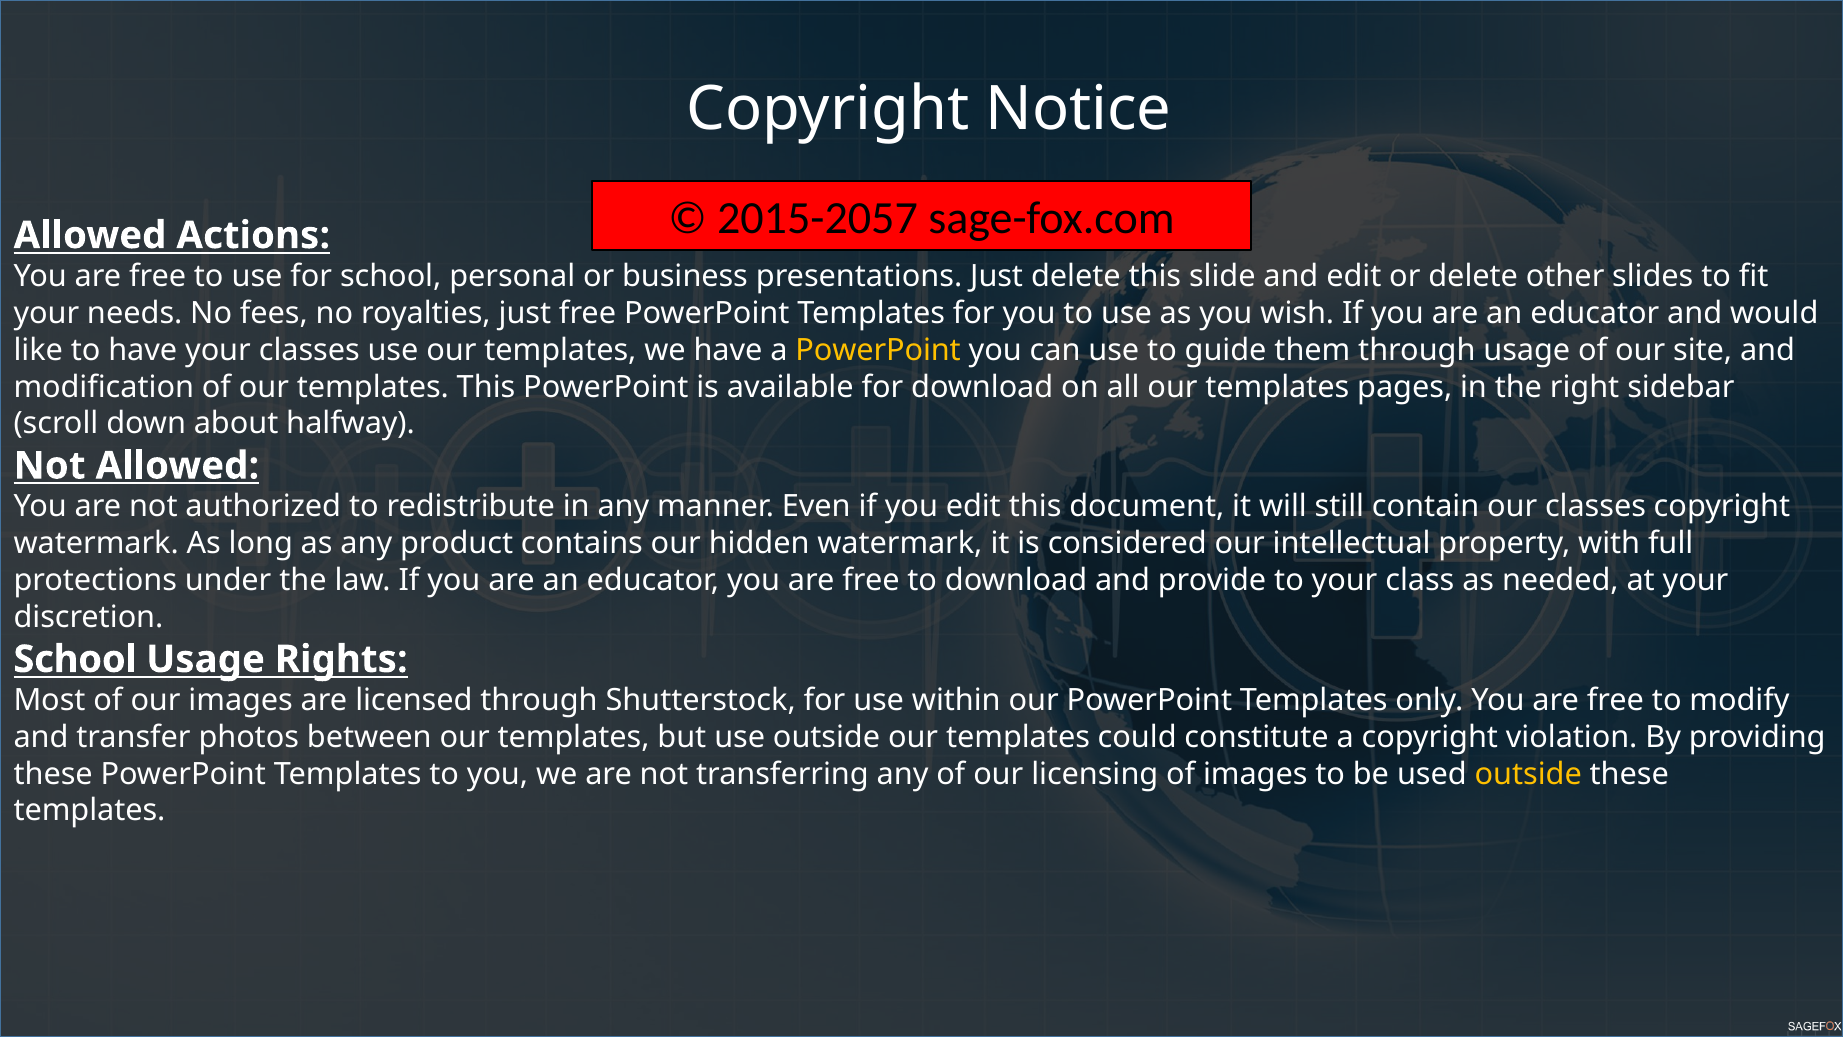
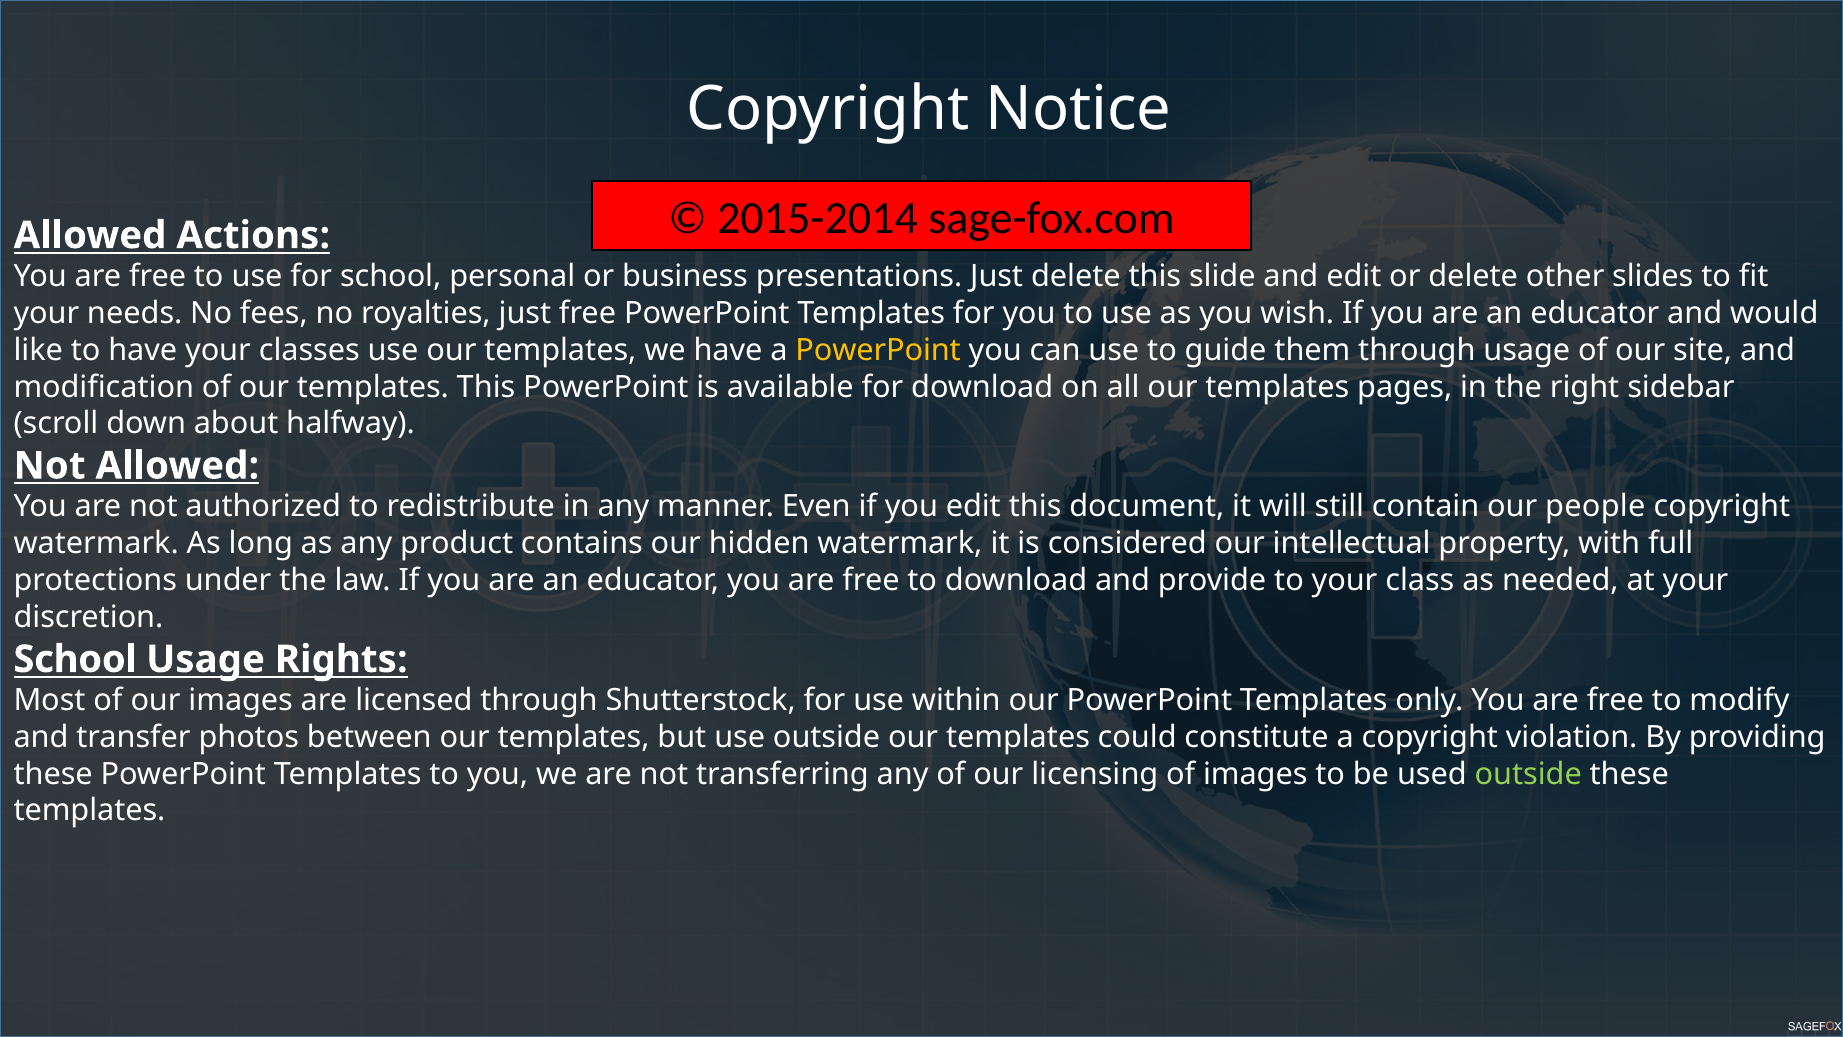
2015-2057: 2015-2057 -> 2015-2014 (817, 219)
our classes: classes -> people (1595, 507)
outside colour: yellow -> light green (1528, 774)
